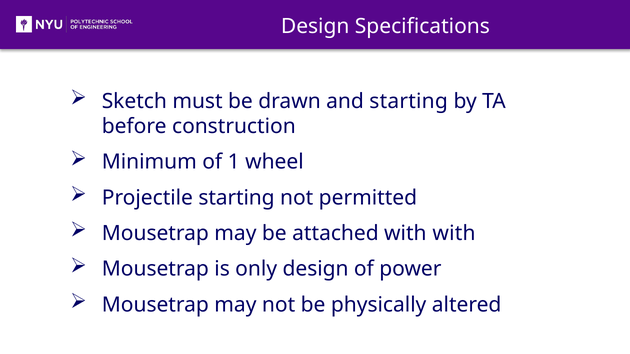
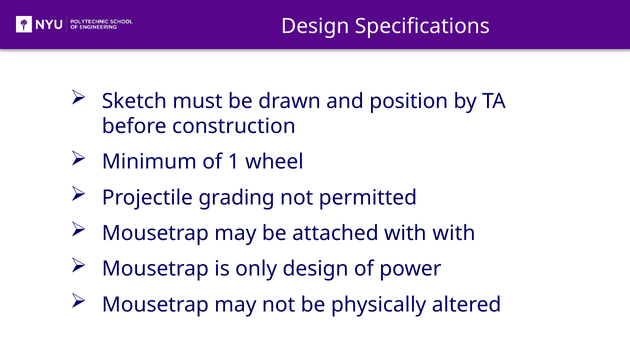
and starting: starting -> position (409, 101)
Projectile starting: starting -> grading (237, 198)
